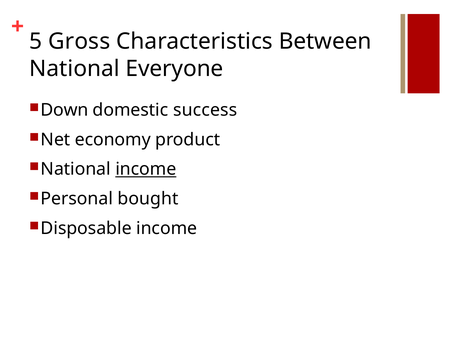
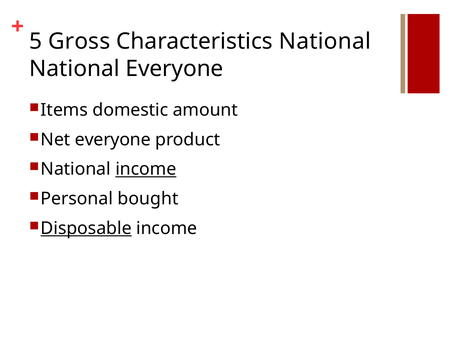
Characteristics Between: Between -> National (325, 42)
Down: Down -> Items (64, 110)
success: success -> amount (205, 110)
Net economy: economy -> everyone (113, 140)
Disposable underline: none -> present (86, 229)
